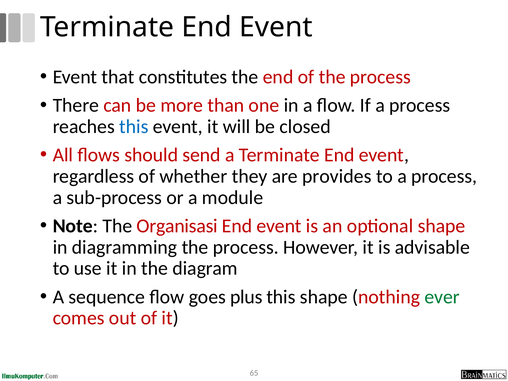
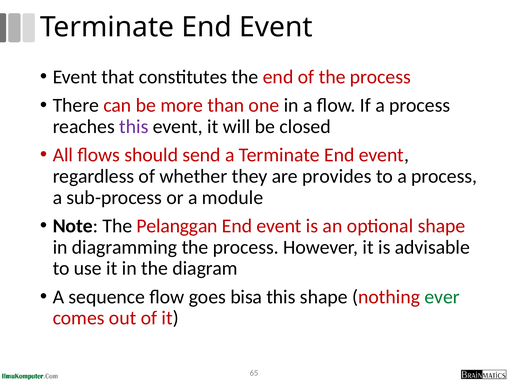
this colour: blue -> purple (134, 127)
Organisasi: Organisasi -> Pelanggan (177, 226)
plus: plus -> bisa (246, 297)
